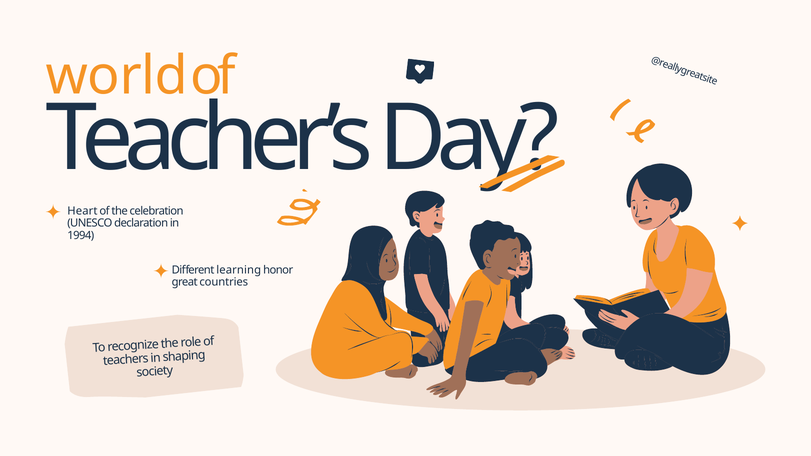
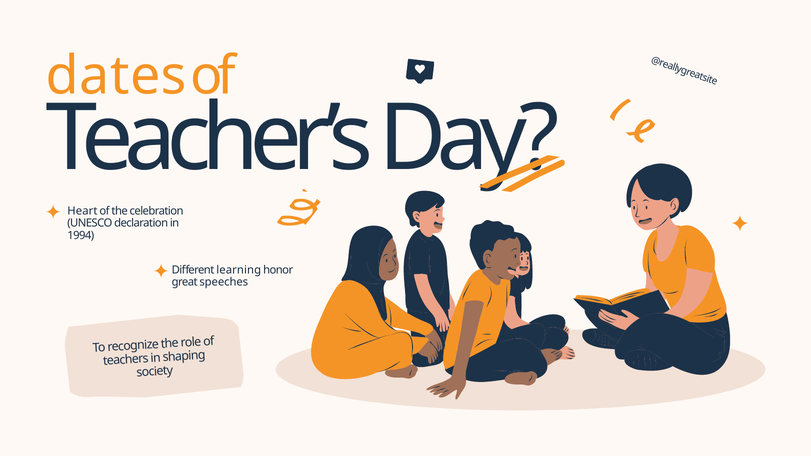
world: world -> dates (116, 76)
countries: countries -> speeches (224, 282)
